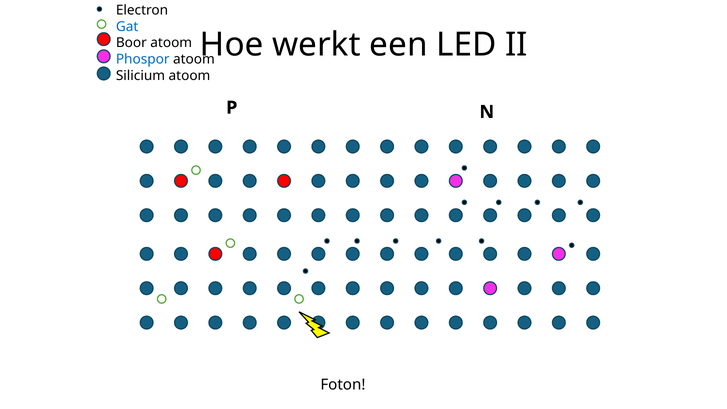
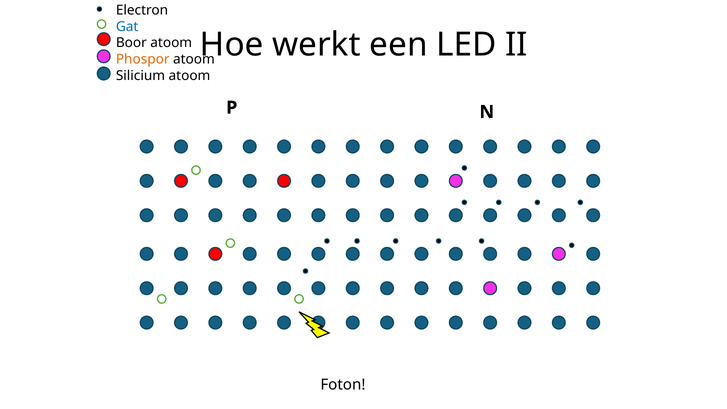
Phospor colour: blue -> orange (143, 59)
